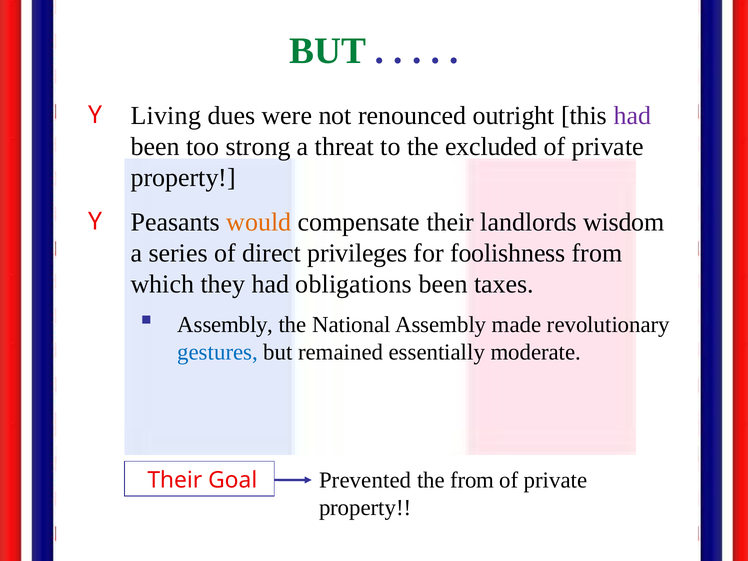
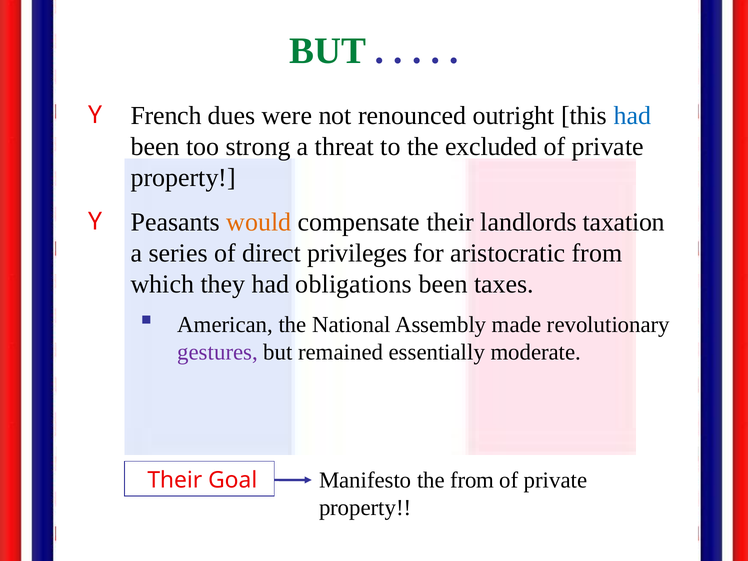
Living: Living -> French (166, 116)
had colour: purple -> blue (632, 116)
wisdom: wisdom -> taxation (624, 222)
foolishness: foolishness -> aristocratic (508, 253)
Assembly: Assembly -> American (225, 325)
gestures colour: blue -> purple (218, 352)
Prevented: Prevented -> Manifesto (365, 480)
